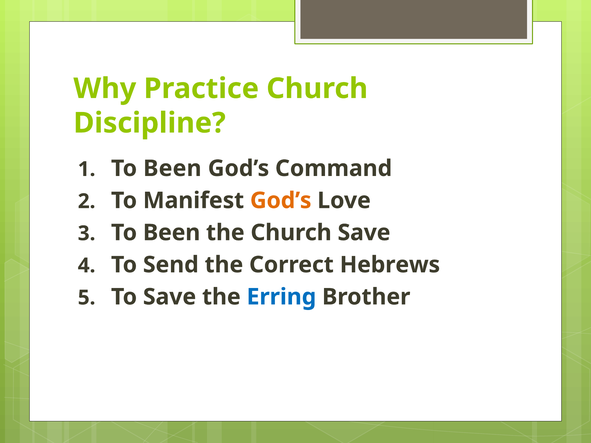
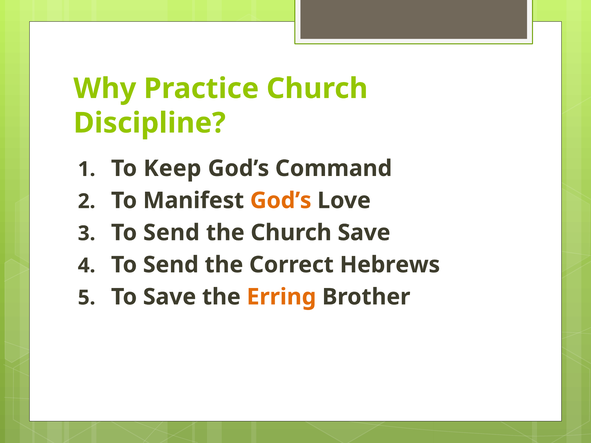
Been: Been -> Keep (172, 169)
Been: Been -> Send (171, 233)
Erring colour: blue -> orange (281, 297)
